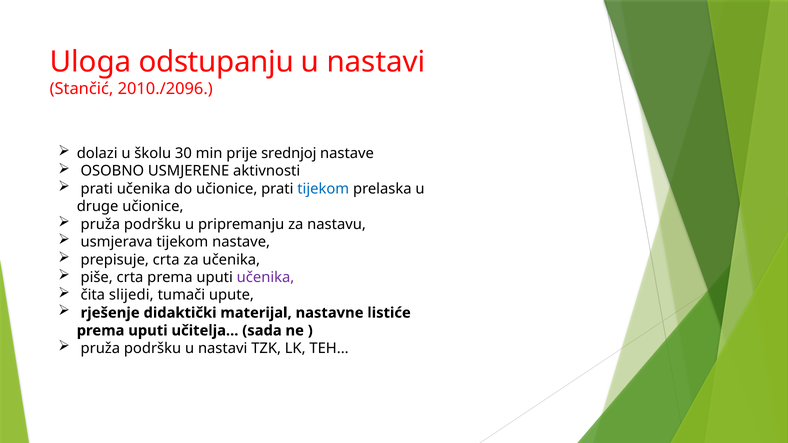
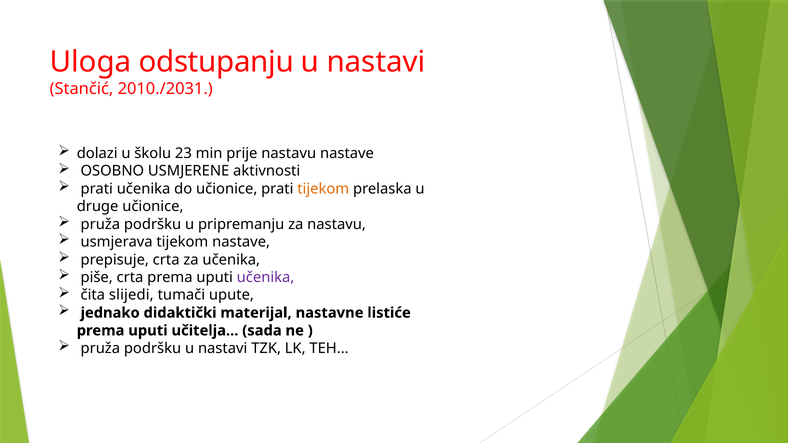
2010./2096: 2010./2096 -> 2010./2031 (165, 89)
30: 30 -> 23 (183, 153)
prije srednjoj: srednjoj -> nastavu (289, 153)
tijekom colour: blue -> orange (323, 189)
rješenje: rješenje -> jednako (110, 313)
